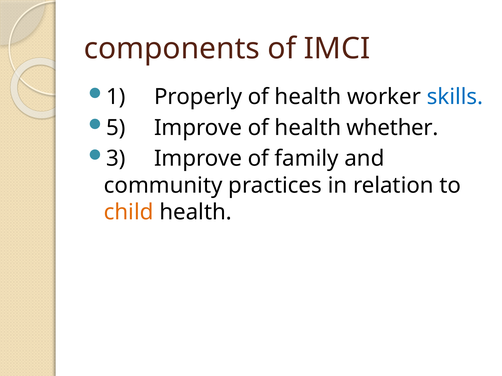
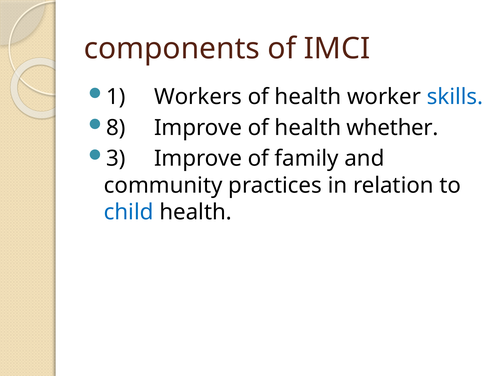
Properly: Properly -> Workers (198, 97)
5: 5 -> 8 (116, 128)
child colour: orange -> blue (129, 212)
